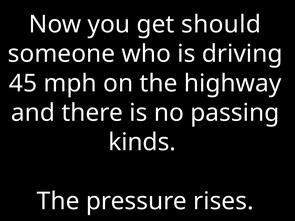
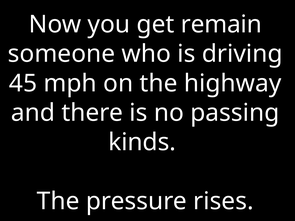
should: should -> remain (221, 24)
